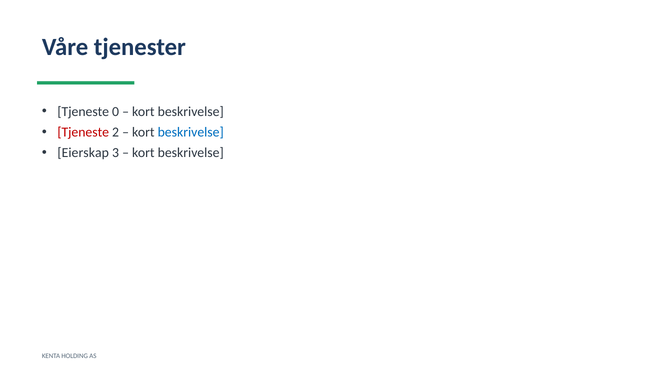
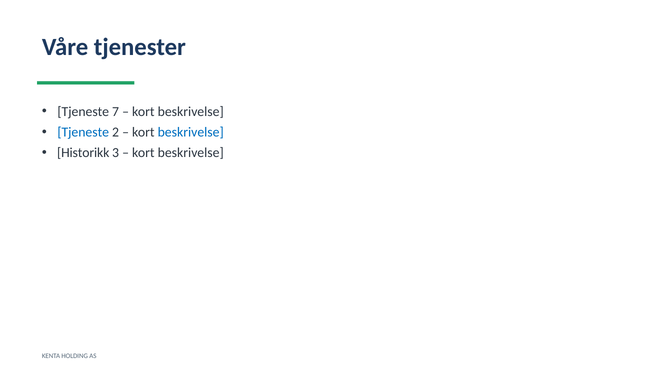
0: 0 -> 7 (116, 112)
Tjeneste colour: red -> blue (83, 132)
Eierskap: Eierskap -> Historikk (83, 153)
